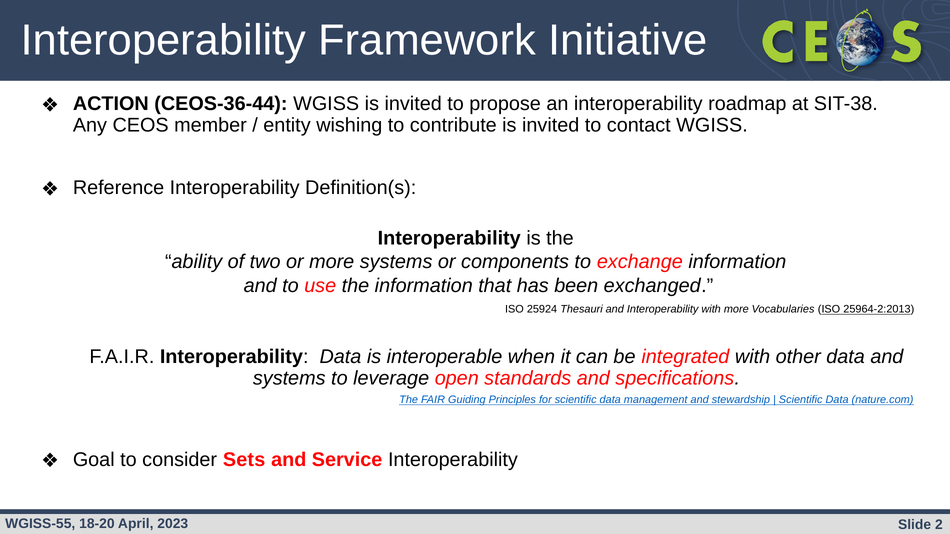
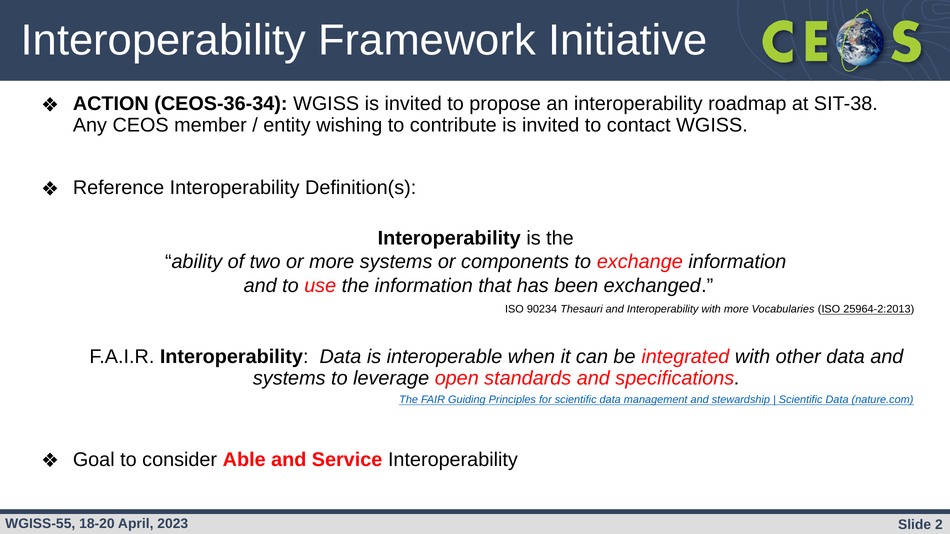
CEOS-36-44: CEOS-36-44 -> CEOS-36-34 (221, 104)
25924: 25924 -> 90234 (542, 310)
Sets: Sets -> Able (244, 460)
